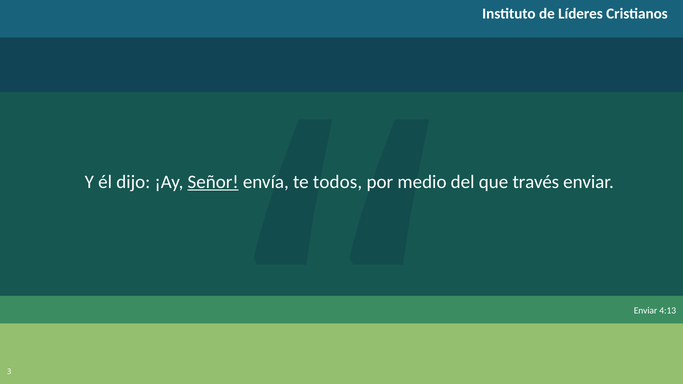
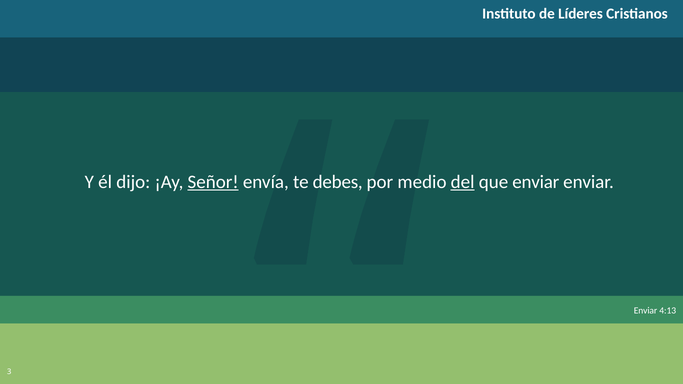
todos: todos -> debes (338, 182)
del underline: none -> present (463, 182)
que través: través -> enviar (536, 182)
